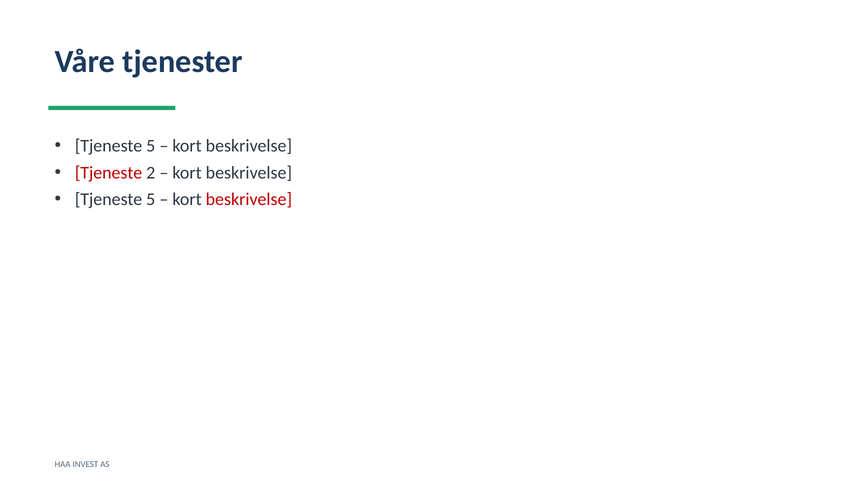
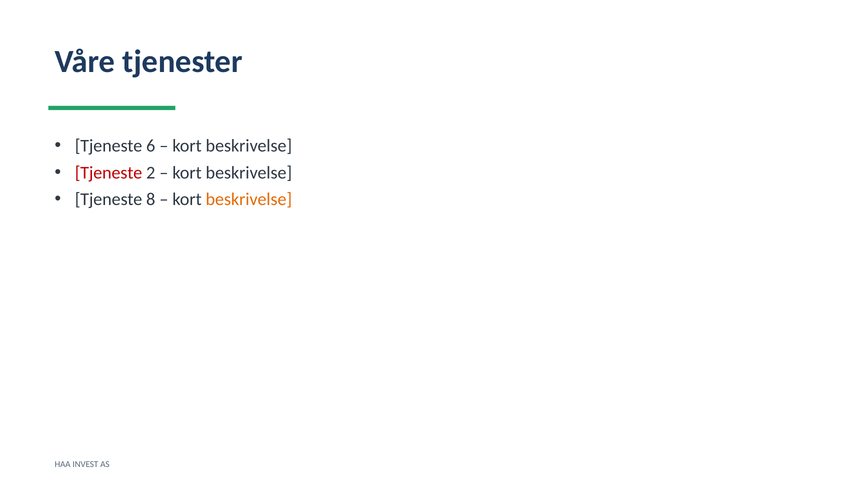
5: 5 -> 6 (151, 146)
5: 5 -> 8 (151, 199)
beskrivelse colour: red -> orange (249, 199)
